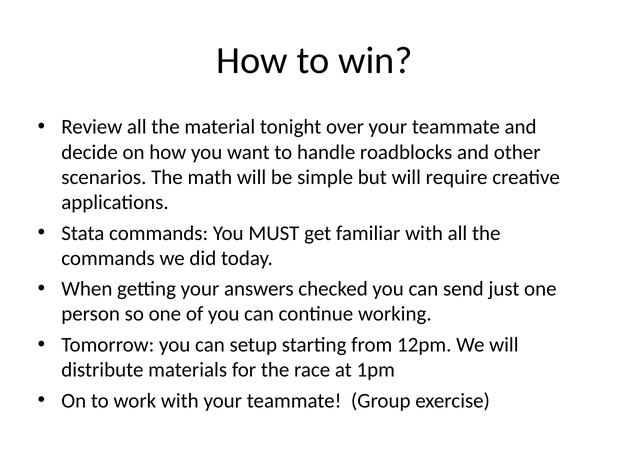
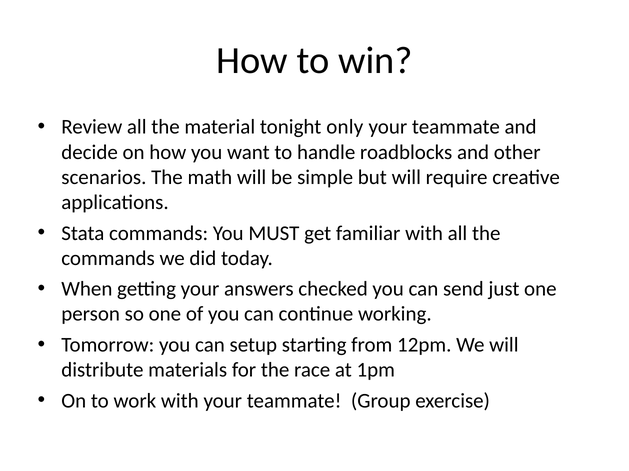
over: over -> only (345, 127)
